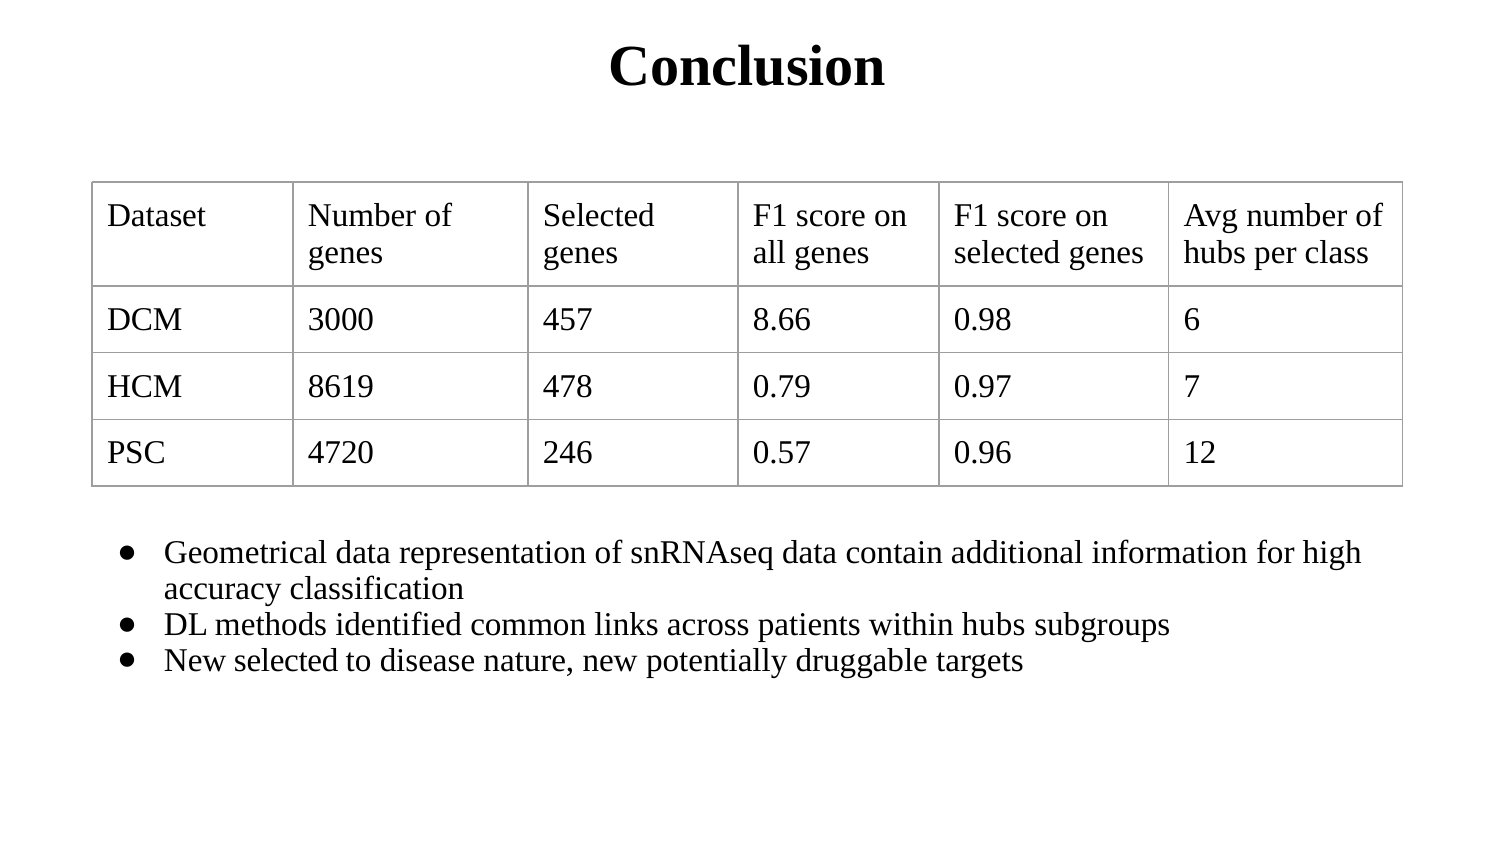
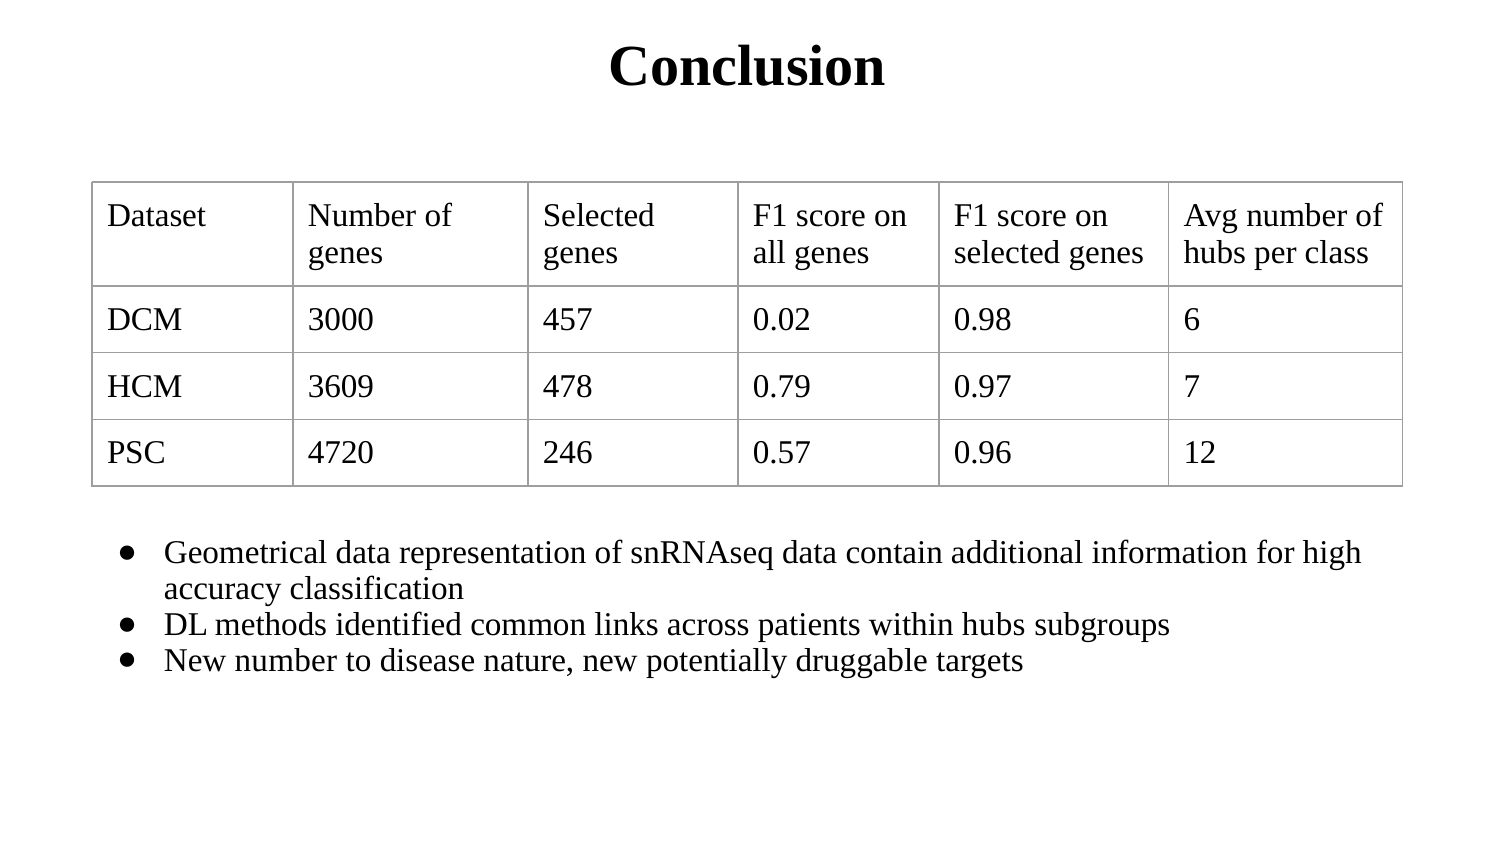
8.66: 8.66 -> 0.02 (782, 319)
8619: 8619 -> 3609 (341, 386)
New selected: selected -> number (286, 661)
